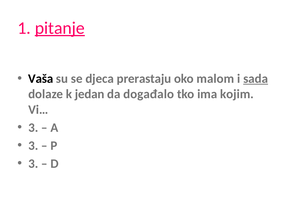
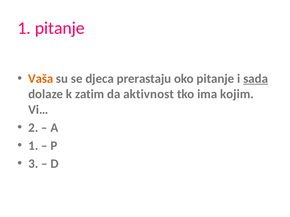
pitanje underline: present -> none (60, 28)
Vaša colour: black -> orange (41, 79)
oko malom: malom -> pitanje (215, 79)
jedan: jedan -> zatim (90, 94)
događalo: događalo -> aktivnost (149, 94)
3: 3 -> 2 (33, 128)
3: 3 -> 1 (33, 146)
